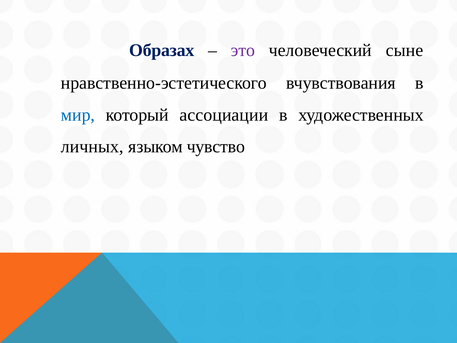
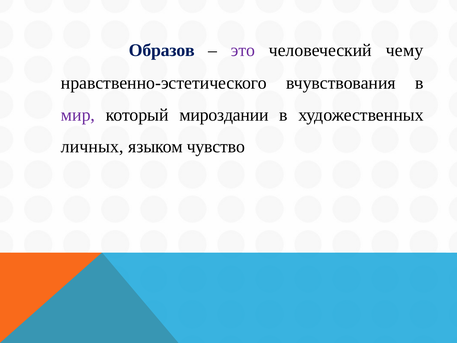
Образах: Образах -> Образов (162, 50)
сыне: сыне -> чему (405, 50)
мир colour: blue -> purple (78, 115)
ассоциации: ассоциации -> мироздании (224, 115)
